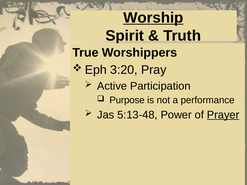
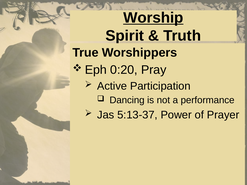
3:20: 3:20 -> 0:20 (124, 70)
Purpose: Purpose -> Dancing (127, 100)
5:13-48: 5:13-48 -> 5:13-37 (137, 115)
Prayer underline: present -> none (223, 115)
